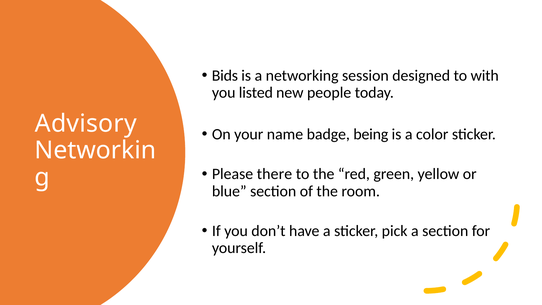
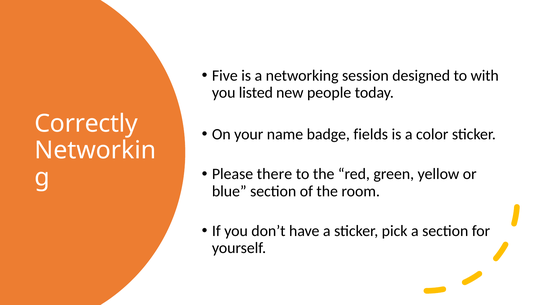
Bids: Bids -> Five (225, 76)
Advisory: Advisory -> Correctly (86, 123)
being: being -> fields (371, 134)
